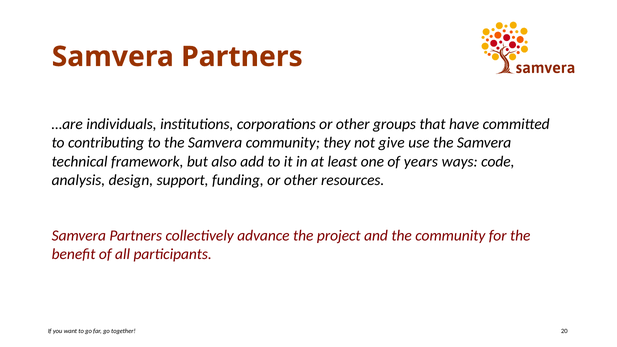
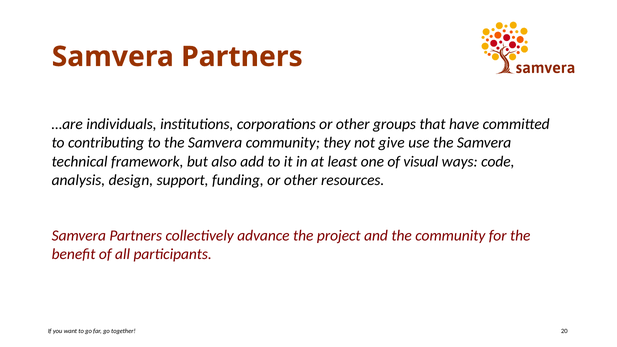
years: years -> visual (421, 161)
